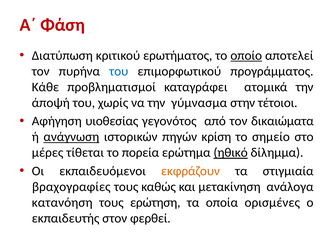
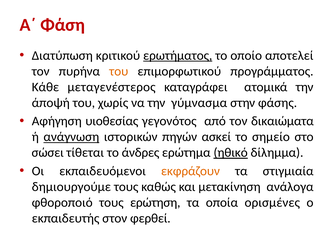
ερωτήματος underline: none -> present (178, 56)
οποίο underline: present -> none (246, 56)
του colour: blue -> orange (119, 71)
προβληματισμοί: προβληματισμοί -> μεταγενέστερος (111, 87)
τέτοιοι: τέτοιοι -> φάσης (278, 103)
κρίση: κρίση -> ασκεί (216, 137)
μέρες: μέρες -> σώσει (48, 153)
πορεία: πορεία -> άνδρες (140, 153)
βραχογραφίες: βραχογραφίες -> δημιουργούμε (71, 187)
κατανόηση: κατανόηση -> φθοροποιό (62, 203)
